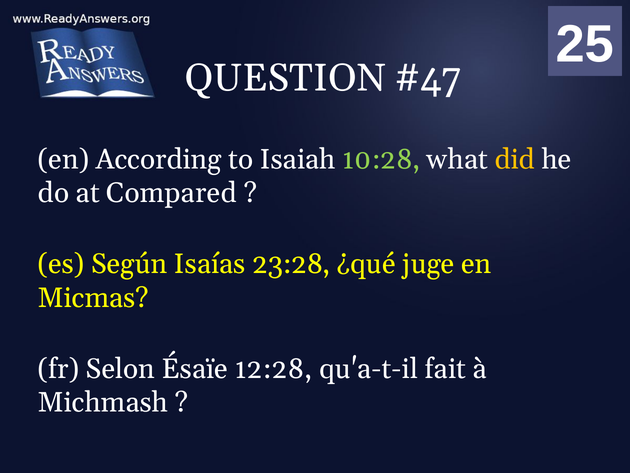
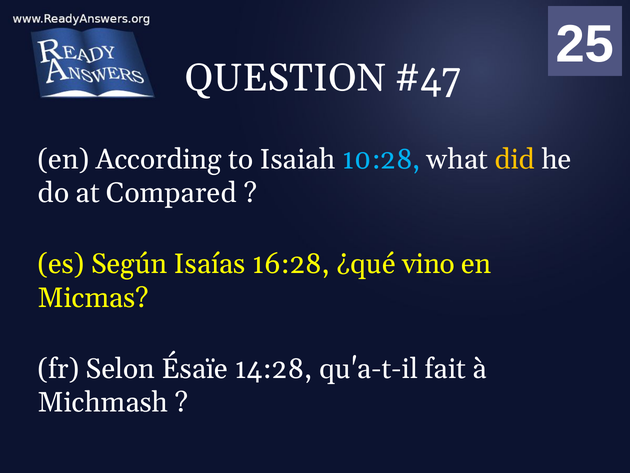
10:28 colour: light green -> light blue (381, 159)
23:28: 23:28 -> 16:28 (291, 264)
juge: juge -> vino (429, 264)
12:28: 12:28 -> 14:28 (273, 368)
